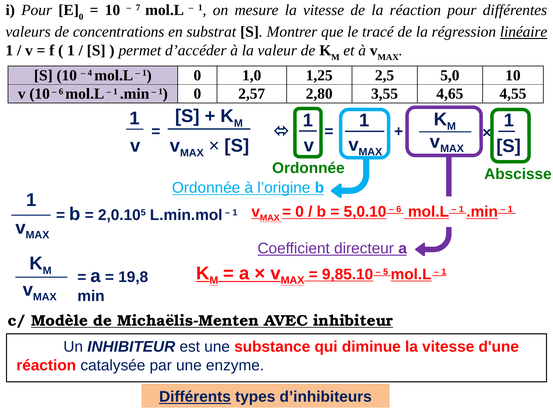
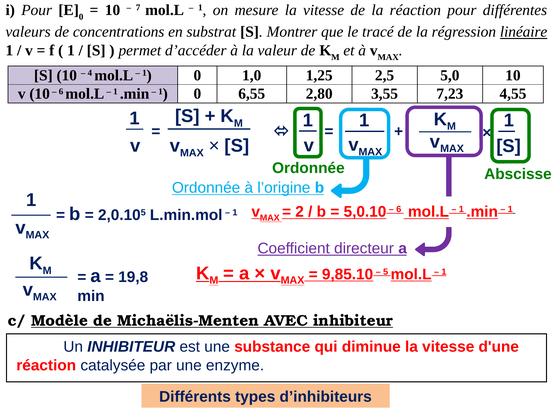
2,57: 2,57 -> 6,55 (252, 94)
4,65: 4,65 -> 7,23 (450, 94)
0: 0 -> 2 (300, 212)
Différents underline: present -> none (195, 397)
